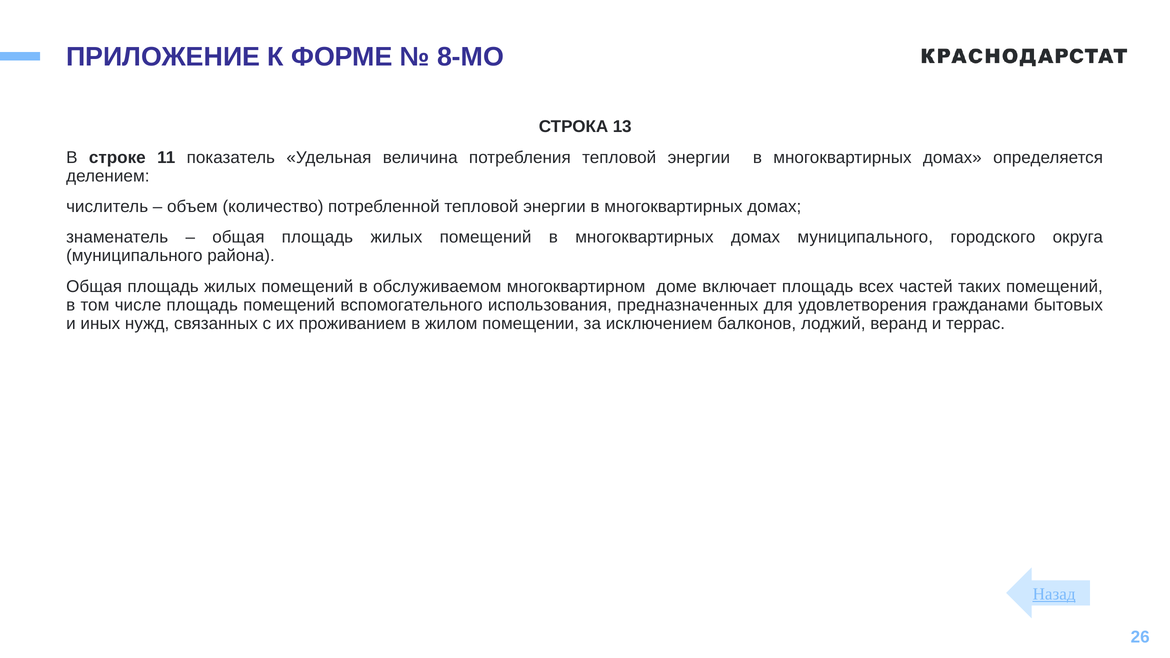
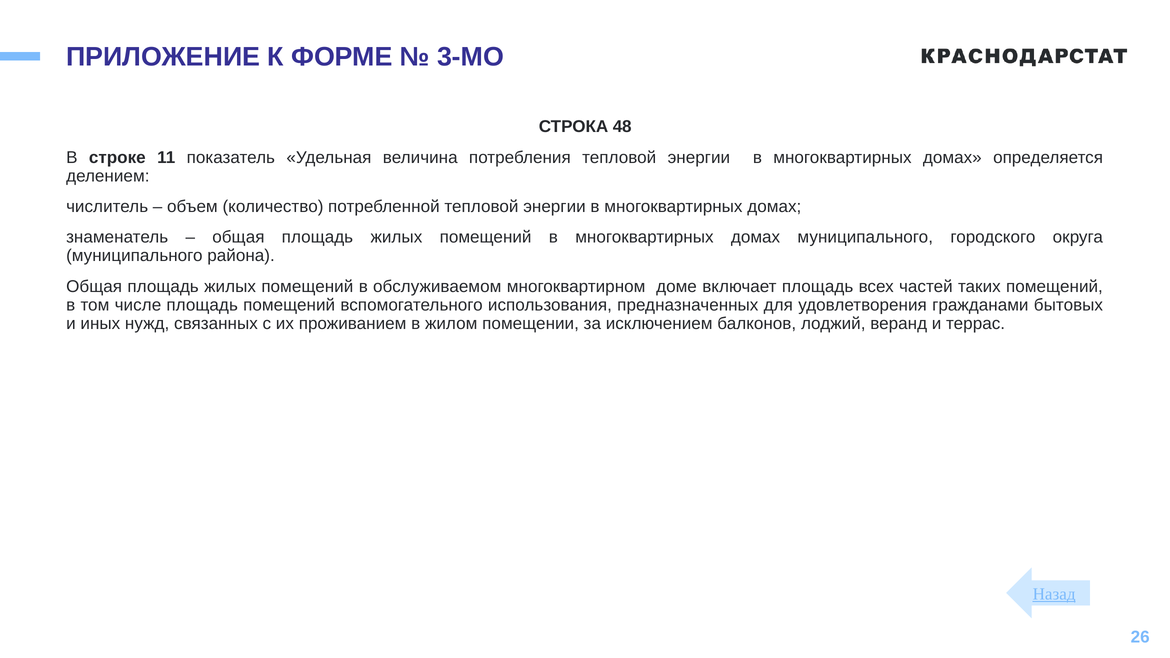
8-МО: 8-МО -> 3-МО (471, 57)
13: 13 -> 48 (622, 127)
